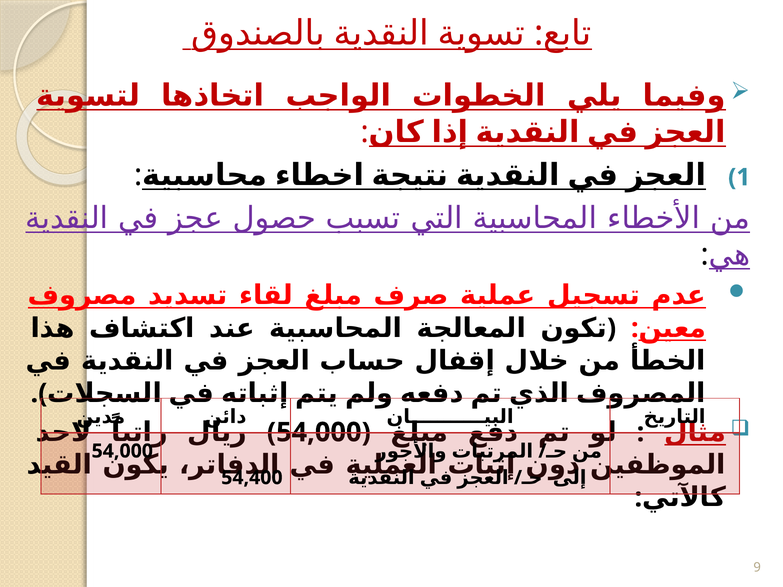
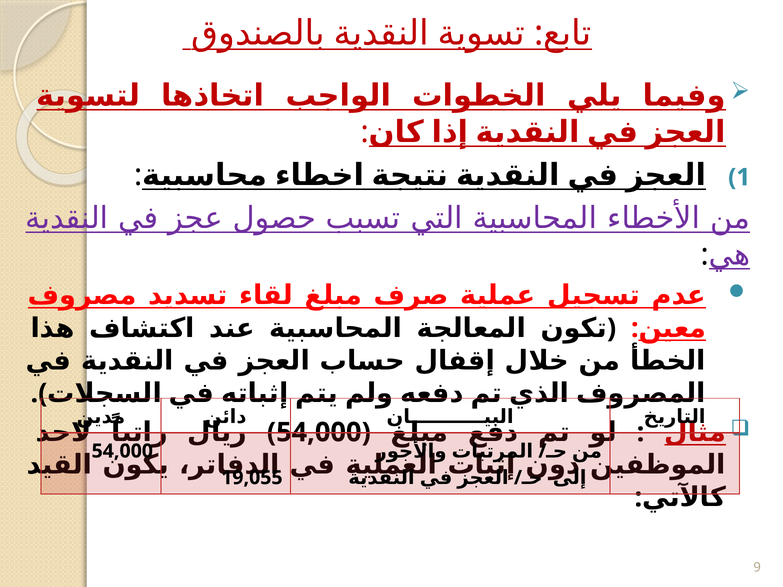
54,400: 54,400 -> 19,055 (252, 478)
